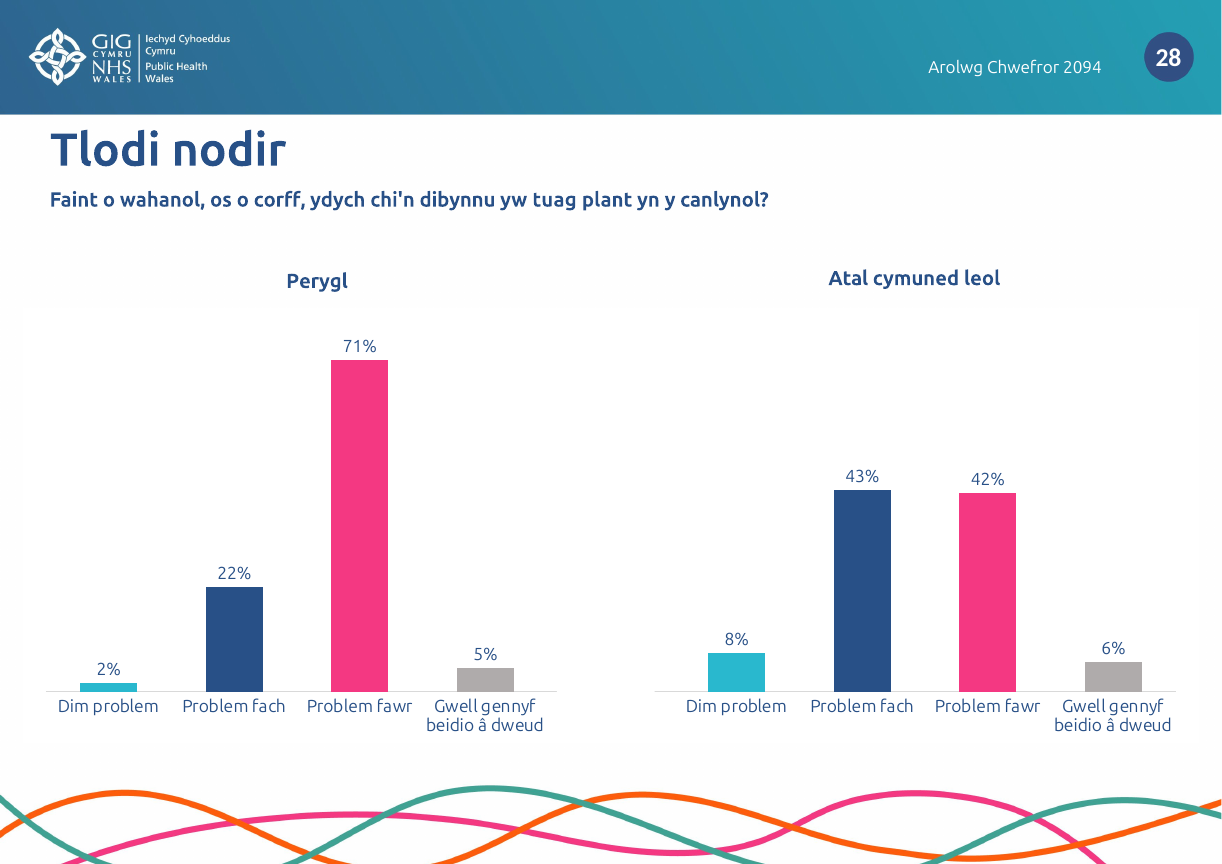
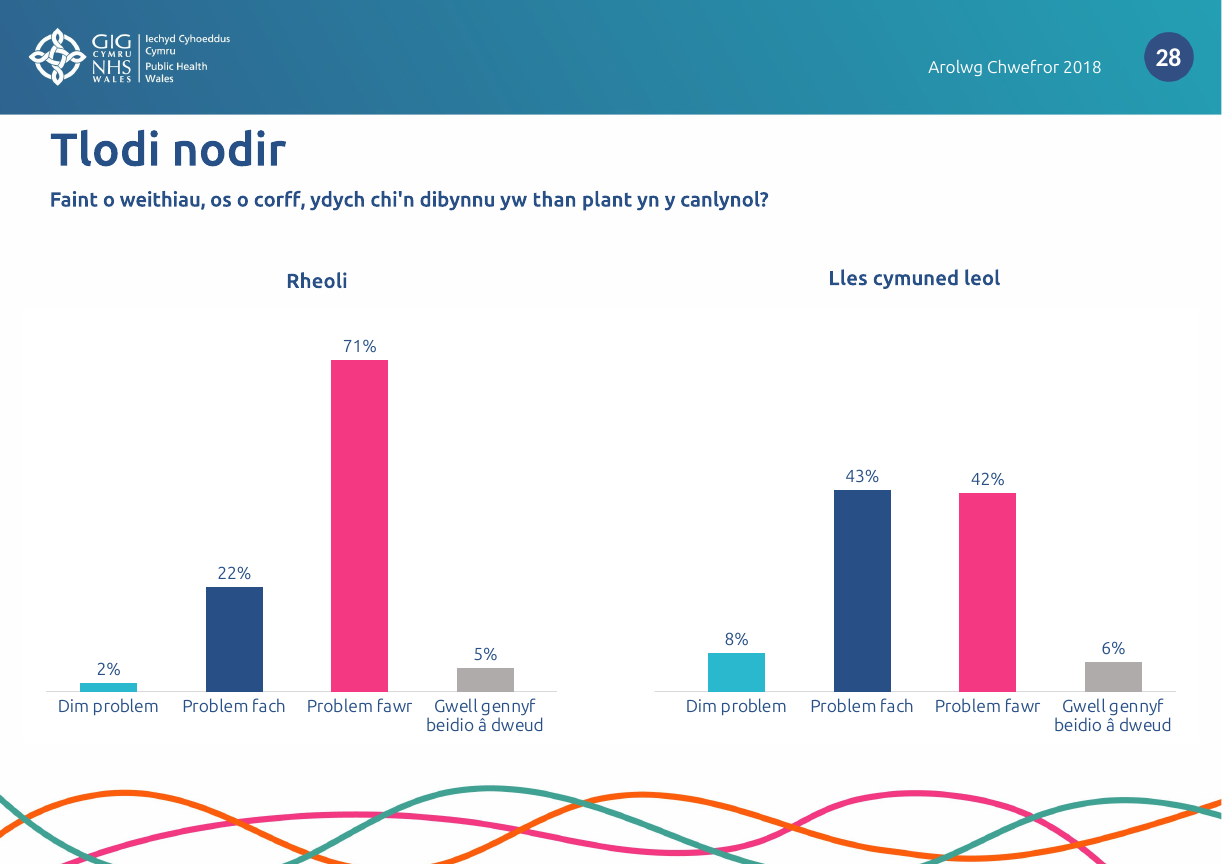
2094: 2094 -> 2018 (1082, 68)
wahanol: wahanol -> weithiau (163, 200)
tuag: tuag -> than (555, 200)
Atal: Atal -> Lles (848, 278)
Perygl: Perygl -> Rheoli (317, 281)
